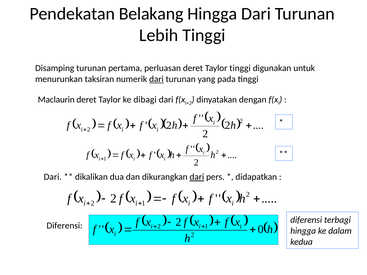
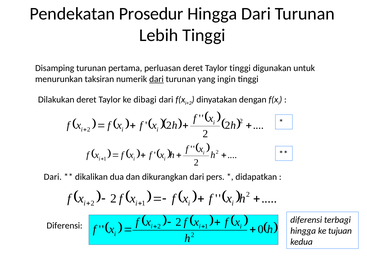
Belakang: Belakang -> Prosedur (151, 14)
pada: pada -> ingin (226, 79)
Maclaurin: Maclaurin -> Dilakukan (56, 100)
dari underline: present -> none (197, 177)
dalam: dalam -> tujuan (340, 231)
